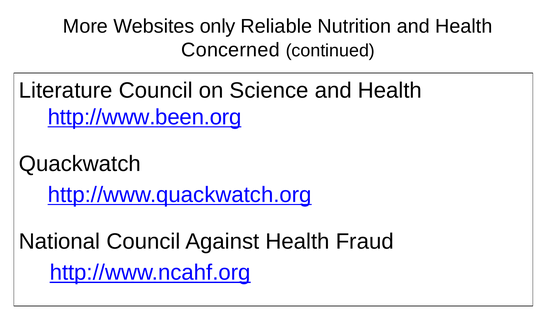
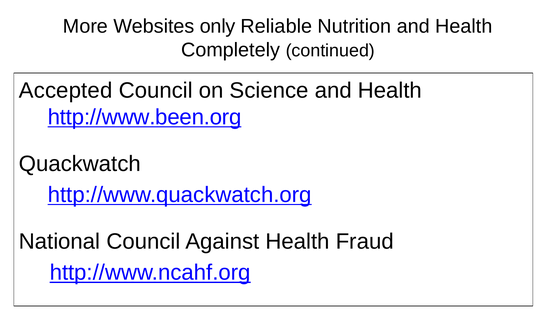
Concerned: Concerned -> Completely (231, 50)
Literature: Literature -> Accepted (66, 90)
